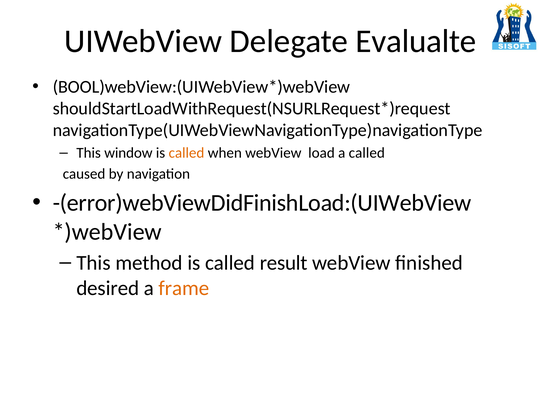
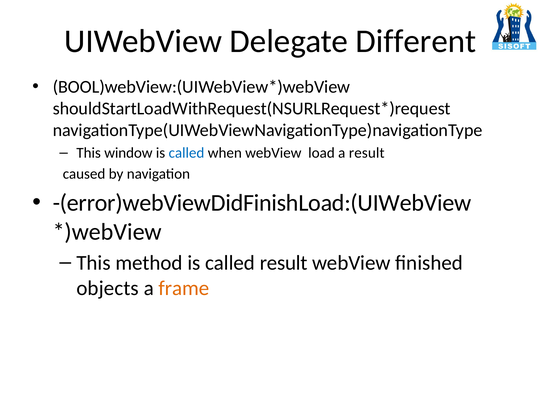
Evalualte: Evalualte -> Different (416, 41)
called colour: orange -> blue (186, 153)
a called: called -> result (367, 153)
desired: desired -> objects (108, 288)
